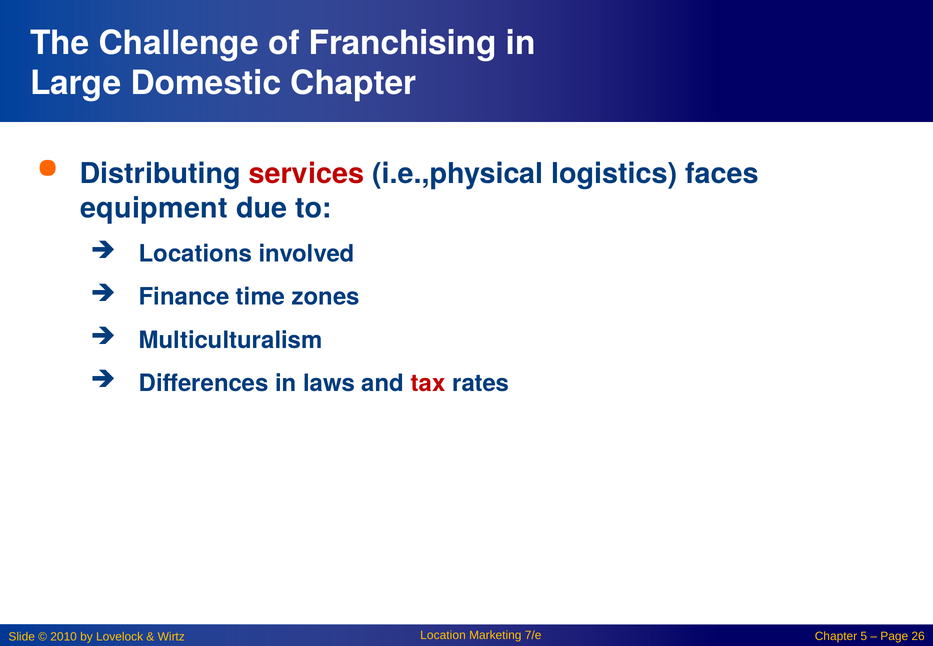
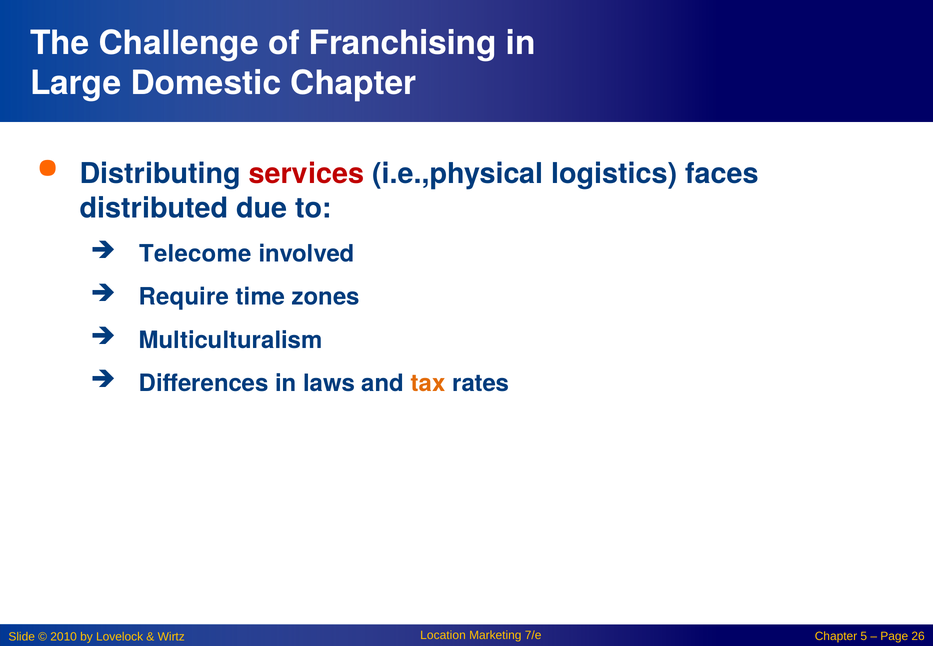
equipment: equipment -> distributed (154, 208)
Locations: Locations -> Telecome (195, 254)
Finance: Finance -> Require (184, 297)
tax colour: red -> orange (428, 383)
